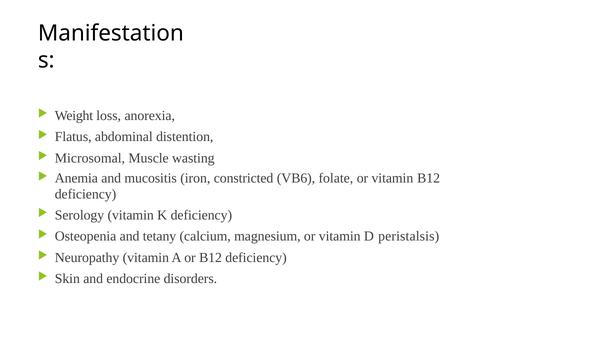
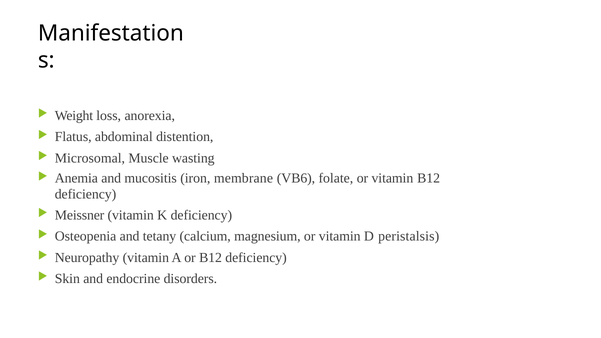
constricted: constricted -> membrane (243, 178)
Serology: Serology -> Meissner (80, 215)
